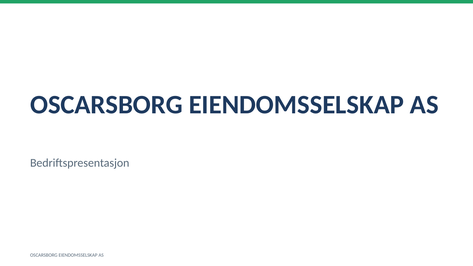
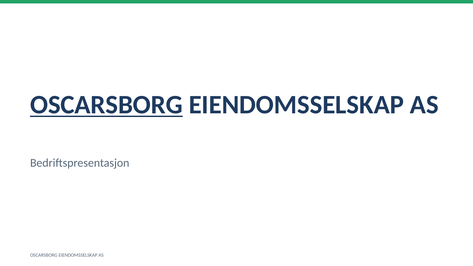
OSCARSBORG underline: none -> present (106, 105)
